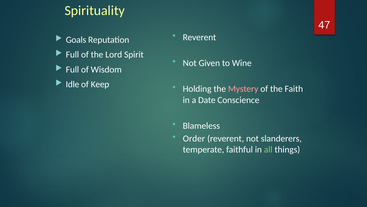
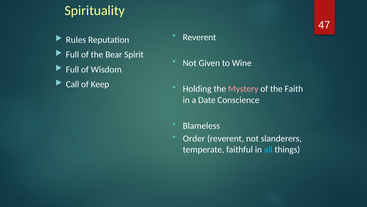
Goals: Goals -> Rules (76, 40)
Lord: Lord -> Bear (114, 54)
Idle: Idle -> Call (72, 84)
all colour: light green -> light blue (268, 149)
